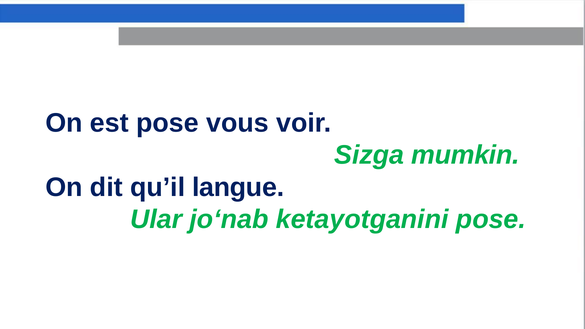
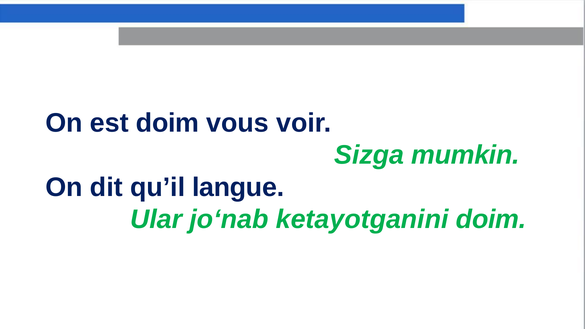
est pose: pose -> doim (168, 123)
ketayotganini pose: pose -> doim (491, 219)
